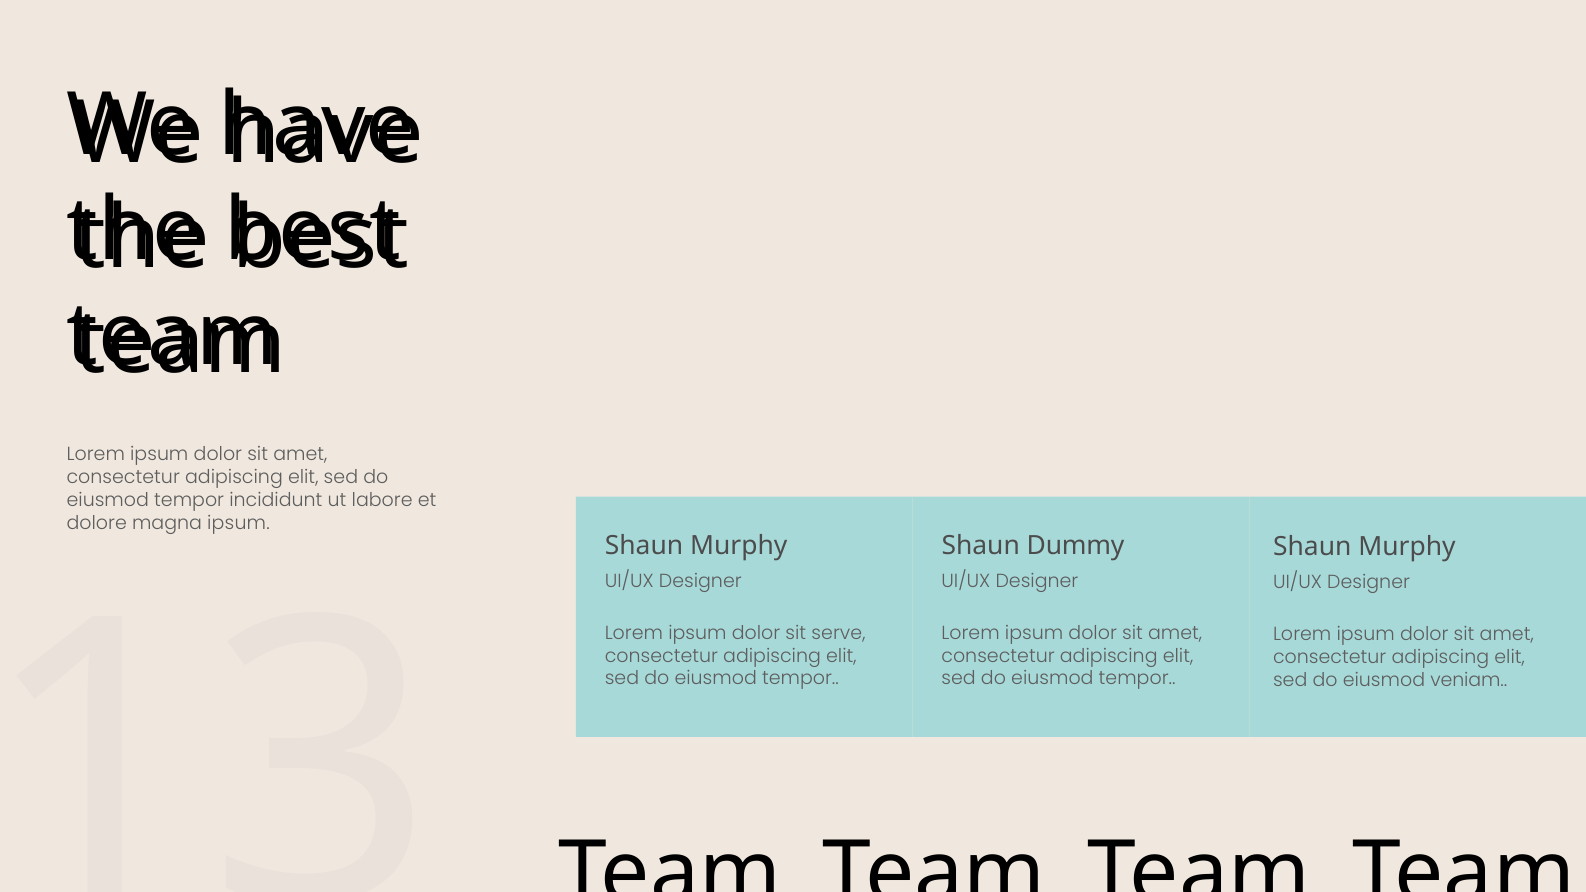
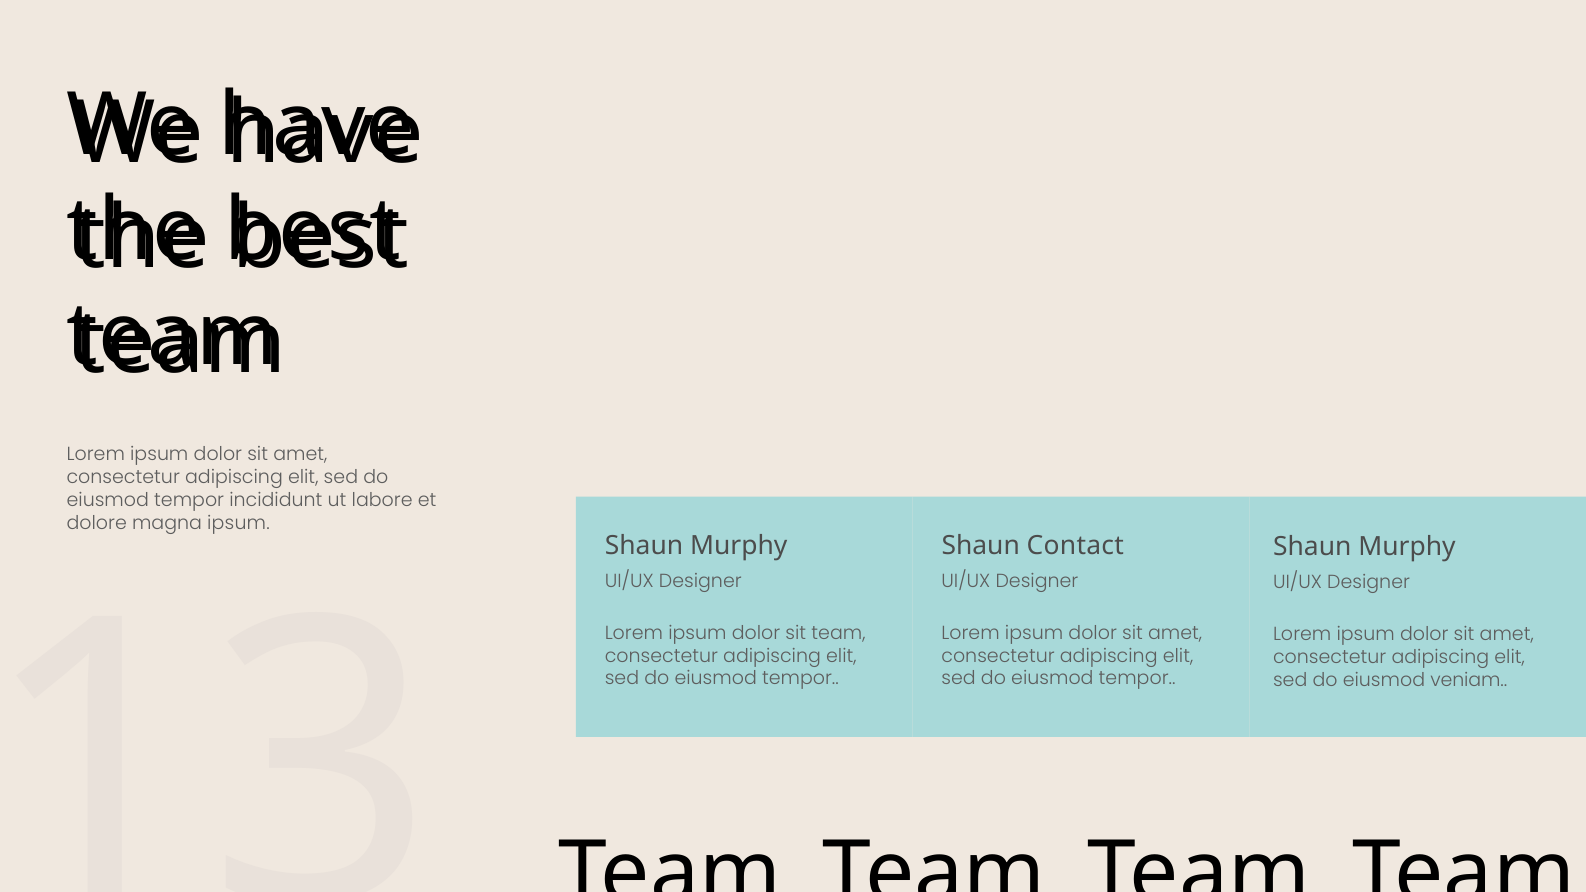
Dummy: Dummy -> Contact (1075, 546)
sit serve: serve -> team (839, 633)
